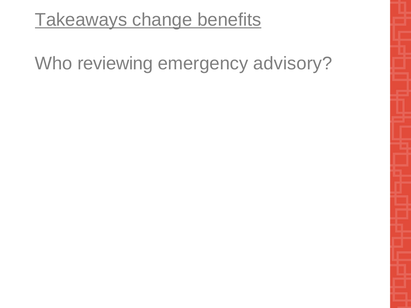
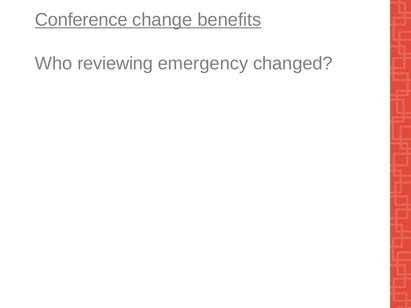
Takeaways: Takeaways -> Conference (81, 20)
advisory: advisory -> changed (293, 64)
